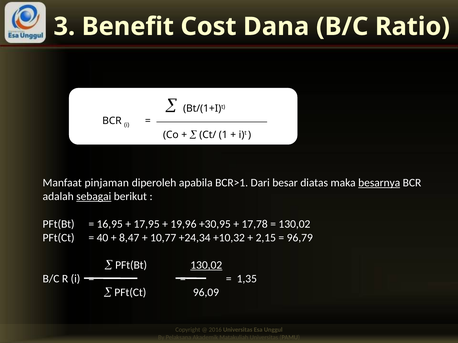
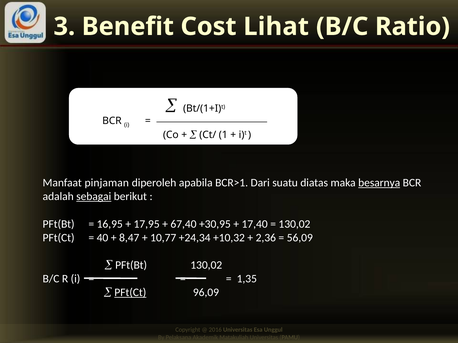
Dana: Dana -> Lihat (276, 27)
besar: besar -> suatu (285, 183)
19,96: 19,96 -> 67,40 (183, 224)
17,78: 17,78 -> 17,40 (255, 224)
2,15: 2,15 -> 2,36 (266, 238)
96,79: 96,79 -> 56,09 (300, 238)
130,02 underline: present -> none (206, 265)
PFt(Ct underline: none -> present (130, 293)
